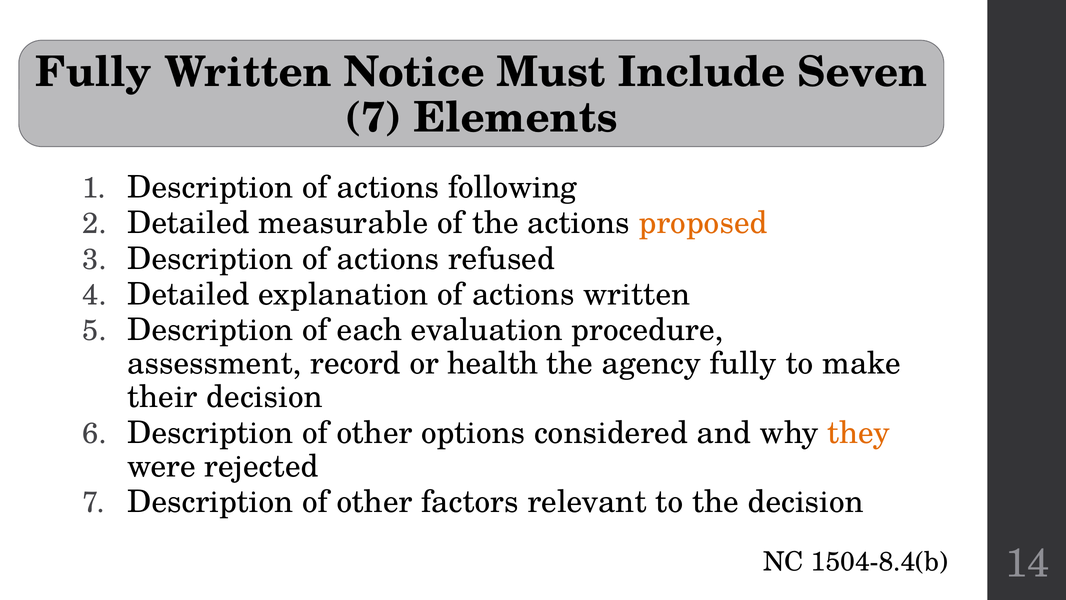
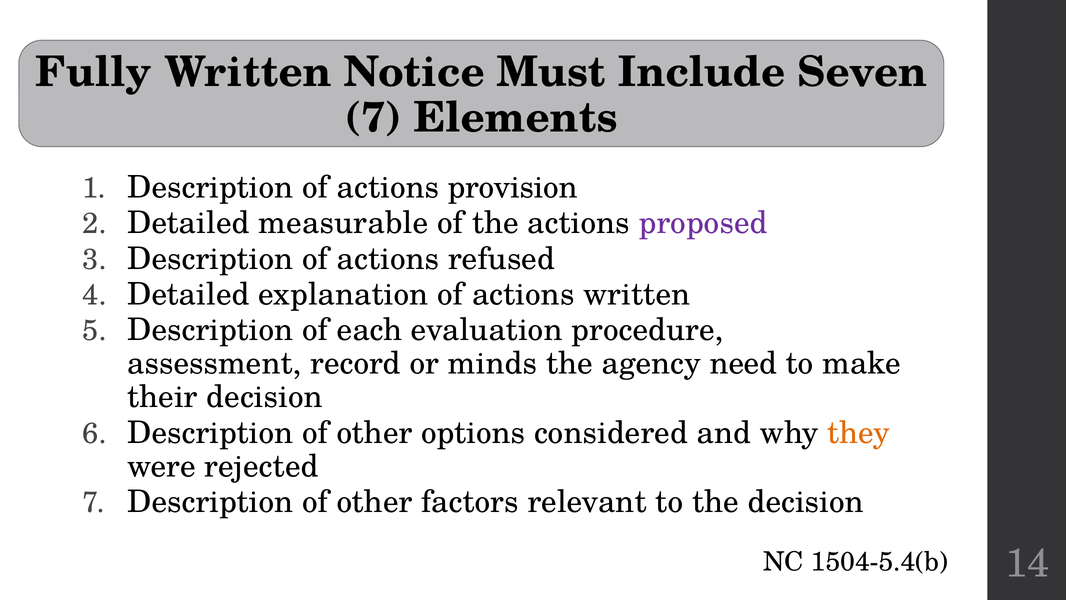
following: following -> provision (513, 188)
proposed colour: orange -> purple (703, 223)
health: health -> minds (493, 363)
agency fully: fully -> need (743, 363)
1504-8.4(b: 1504-8.4(b -> 1504-5.4(b (879, 561)
